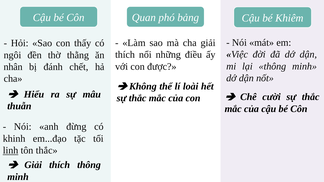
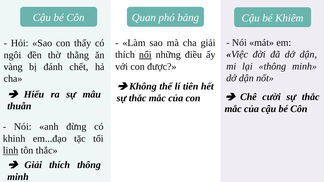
nổi underline: none -> present (145, 55)
nhân: nhân -> vàng (13, 67)
loài: loài -> tiên (191, 86)
